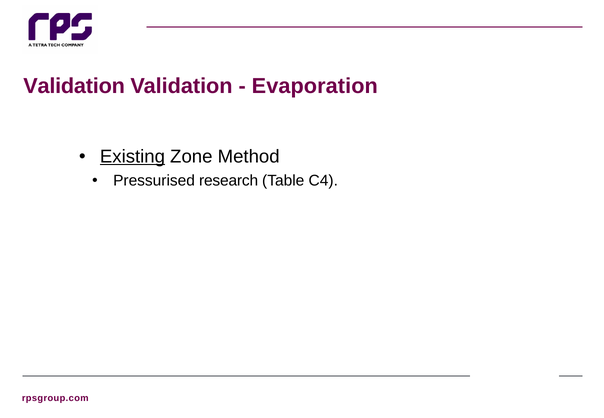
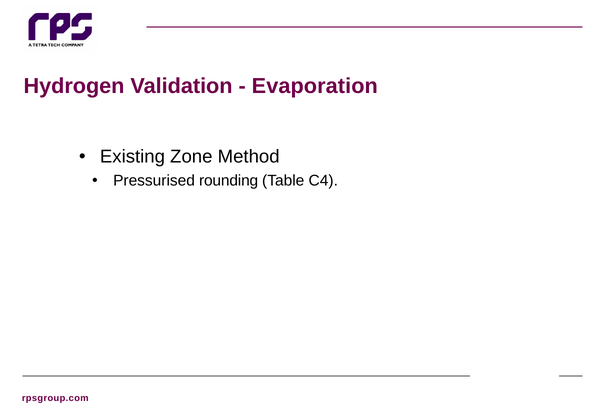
Validation: Validation -> Hydrogen (74, 86)
Existing underline: present -> none (132, 157)
research: research -> rounding (229, 181)
